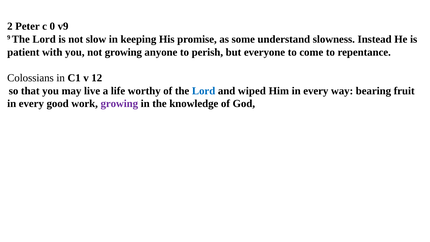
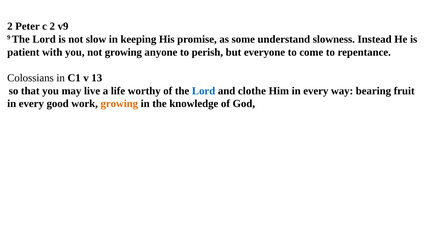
c 0: 0 -> 2 (52, 26)
12: 12 -> 13 (97, 78)
wiped: wiped -> clothe (252, 91)
growing colour: purple -> orange (119, 104)
